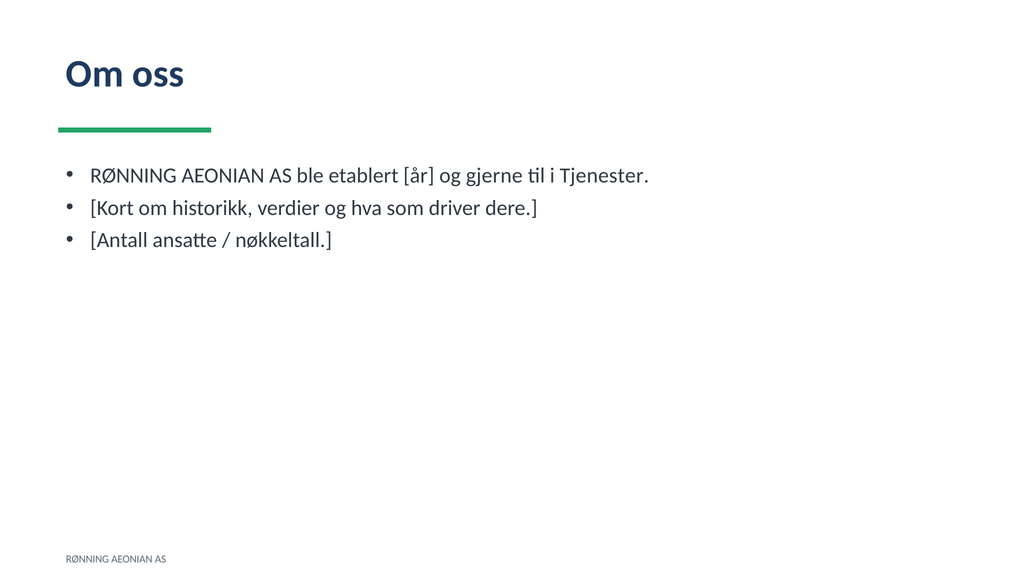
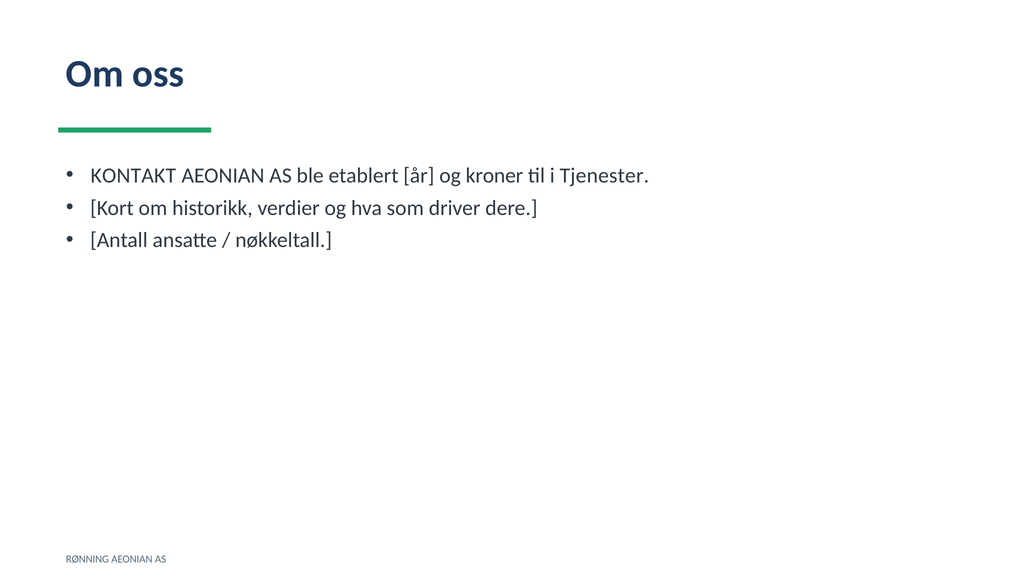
RØNNING: RØNNING -> KONTAKT (133, 175)
gjerne: gjerne -> kroner (495, 175)
